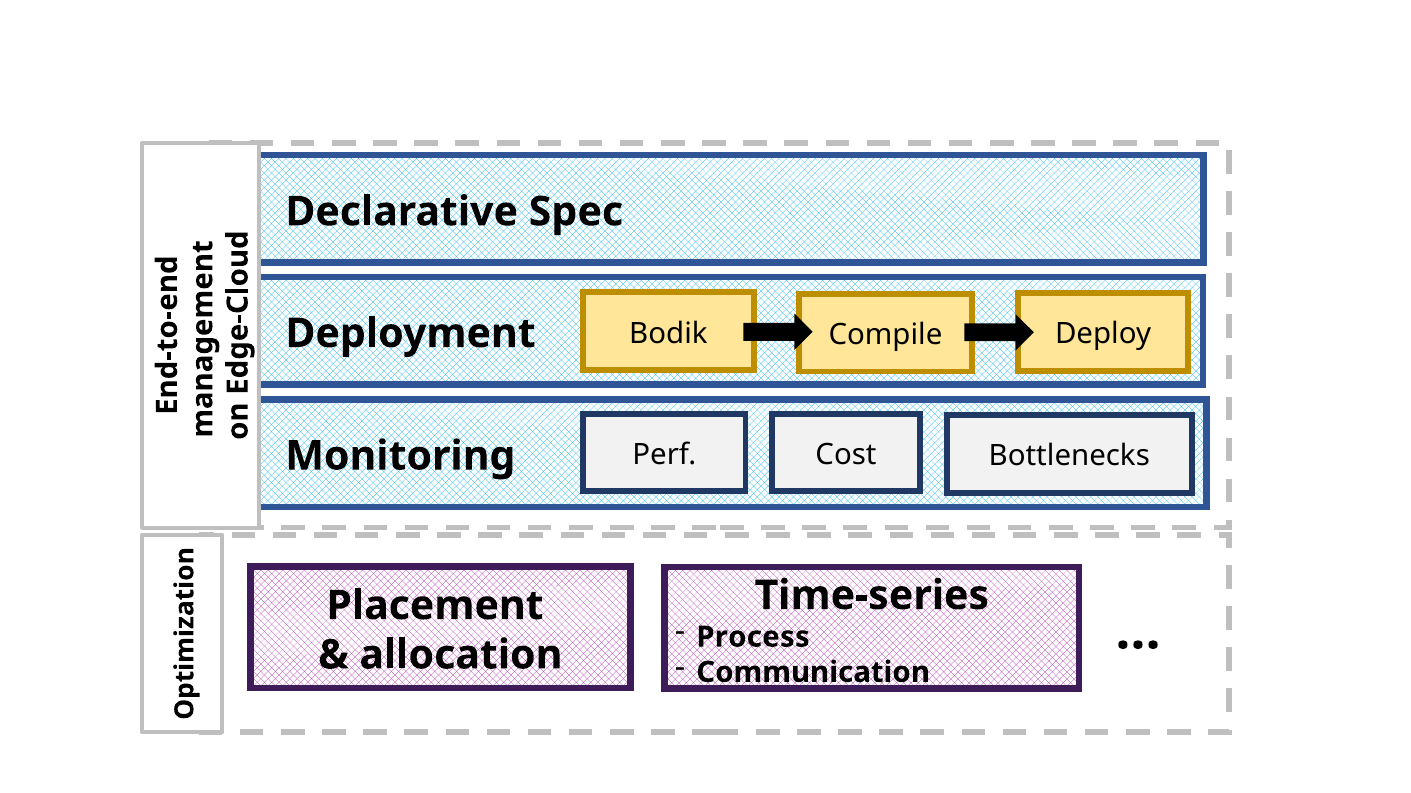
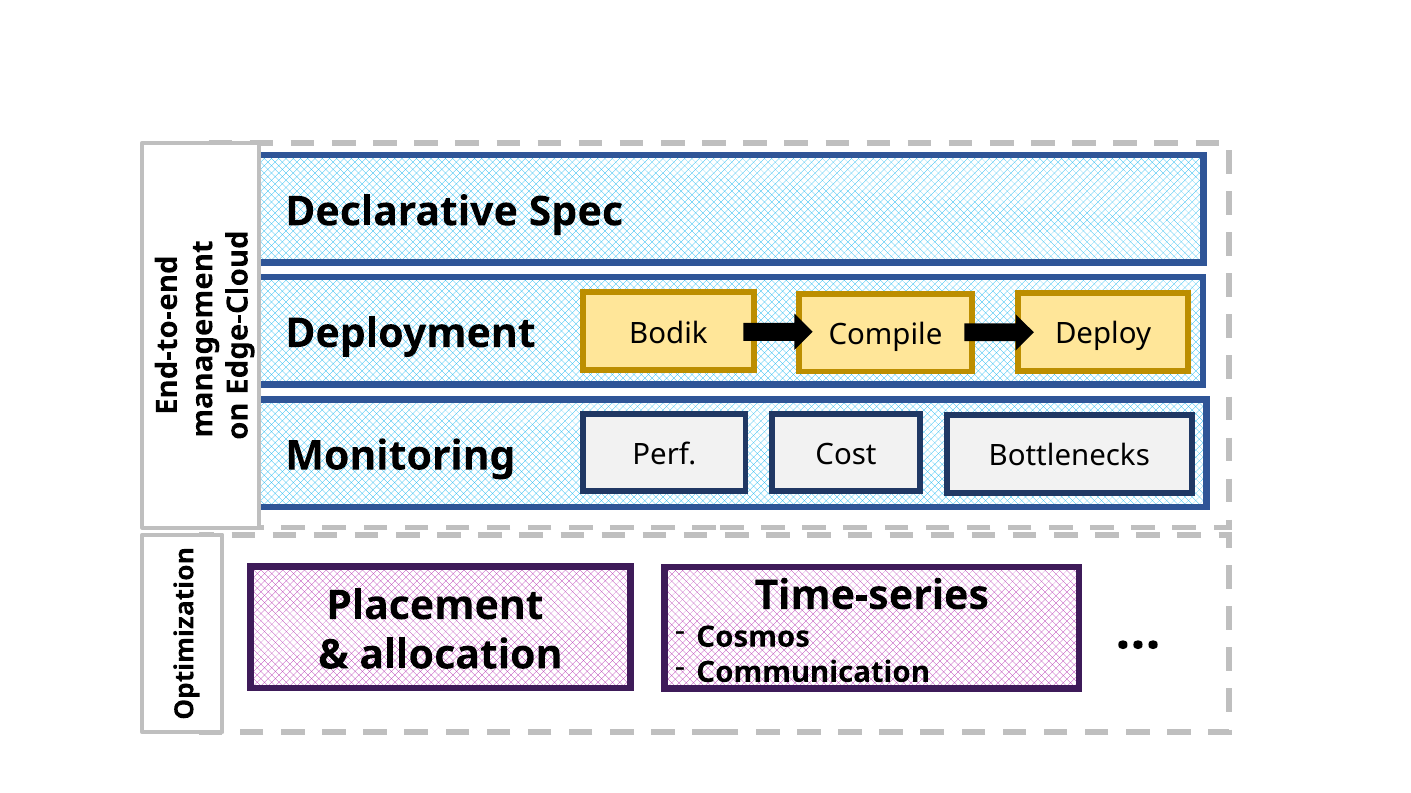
Process: Process -> Cosmos (753, 637)
